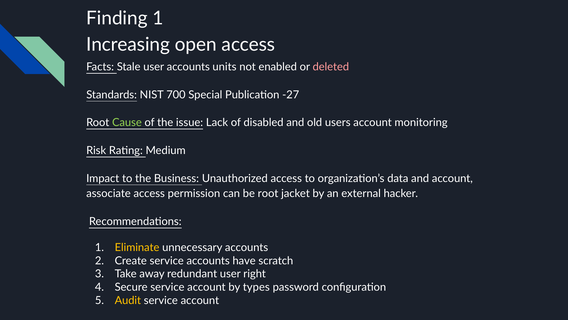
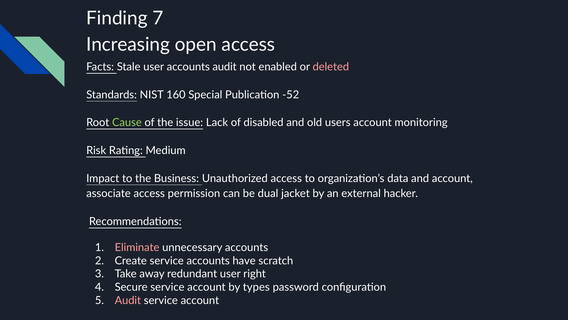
Finding 1: 1 -> 7 (158, 18)
accounts units: units -> audit (225, 67)
700: 700 -> 160 (176, 95)
-27: -27 -> -52 (291, 95)
be root: root -> dual (268, 193)
Eliminate colour: yellow -> pink (137, 247)
Audit colour: yellow -> pink (128, 300)
